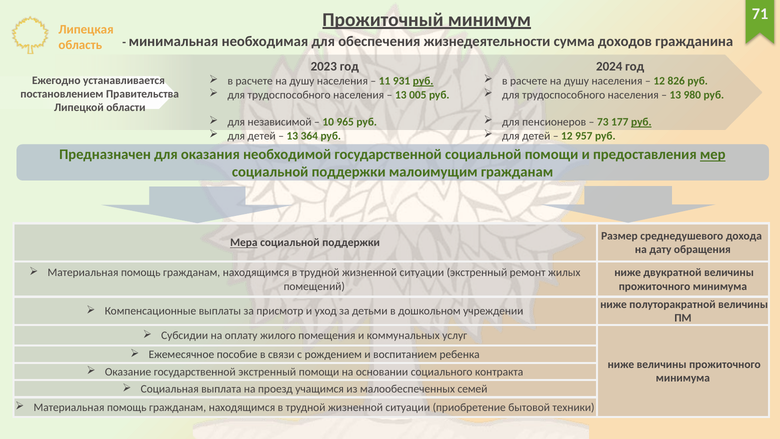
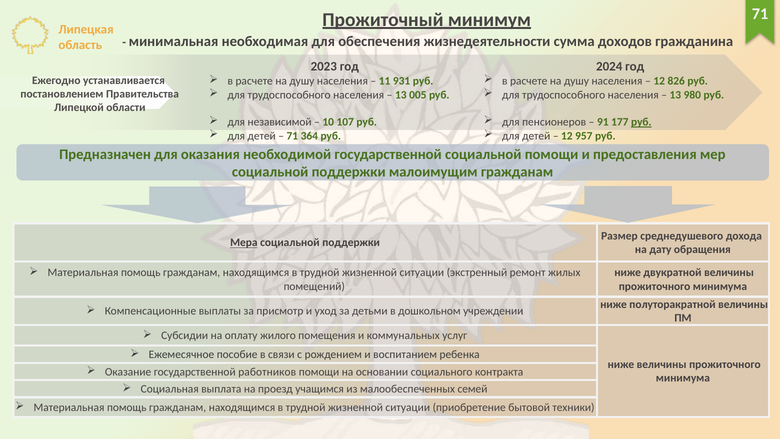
руб underline: present -> none (423, 81)
965: 965 -> 107 (345, 122)
73: 73 -> 91 (603, 122)
13: 13 -> 71 (292, 136)
мер underline: present -> none (713, 154)
государственной экстренный: экстренный -> работников (267, 372)
